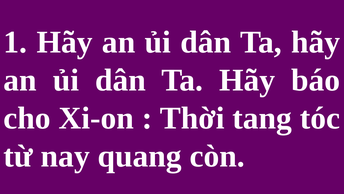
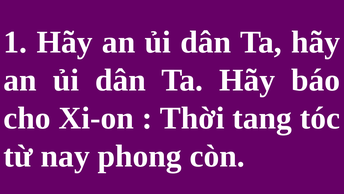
quang: quang -> phong (140, 156)
